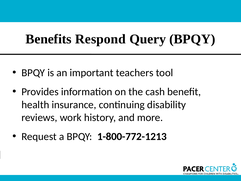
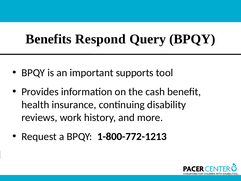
teachers: teachers -> supports (135, 73)
